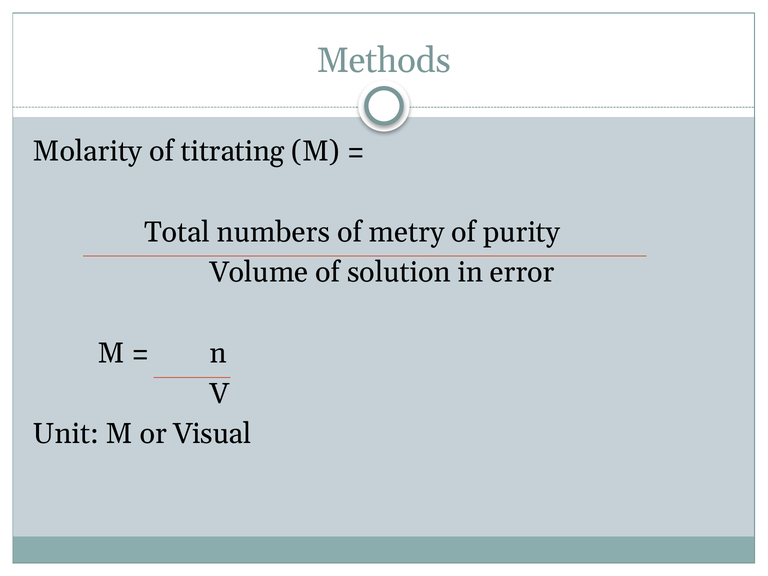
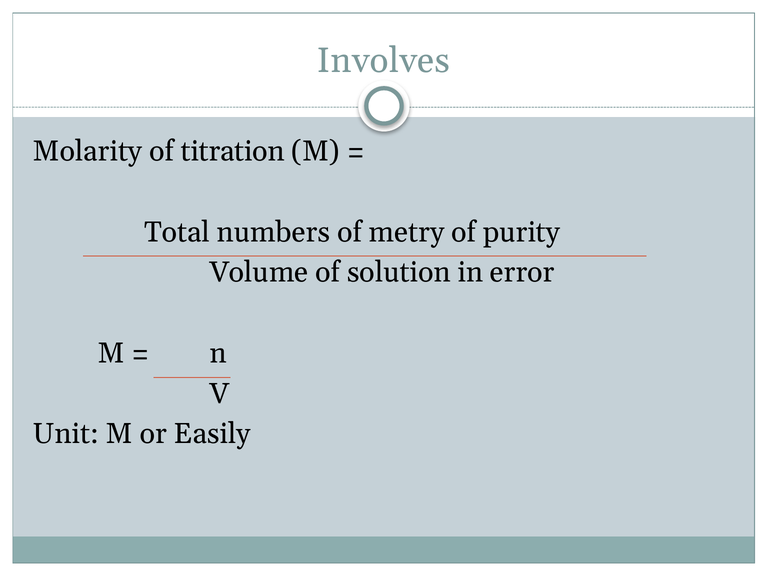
Methods: Methods -> Involves (383, 60)
titrating: titrating -> titration (233, 151)
Visual: Visual -> Easily (212, 434)
